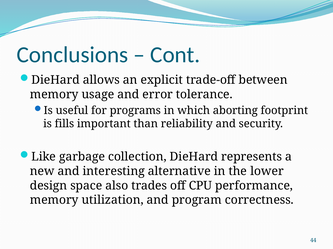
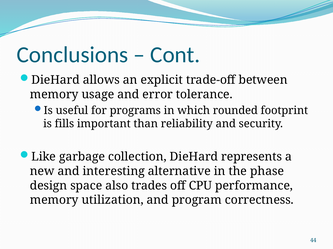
aborting: aborting -> rounded (235, 111)
lower: lower -> phase (267, 172)
